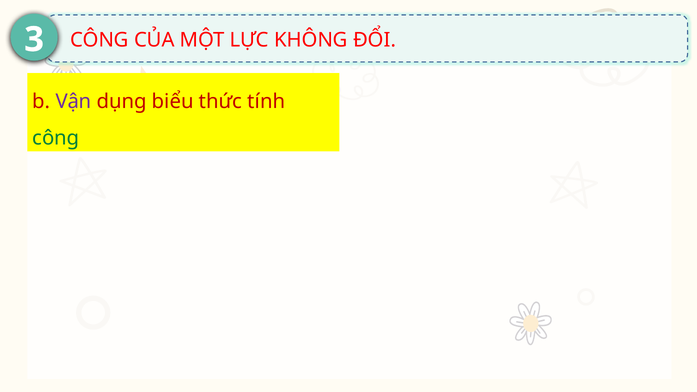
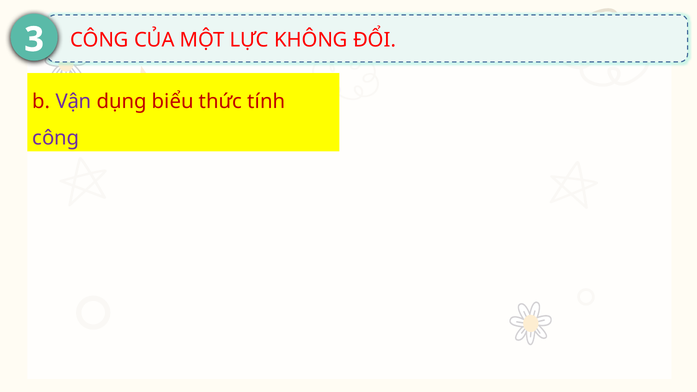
công colour: green -> purple (56, 138)
